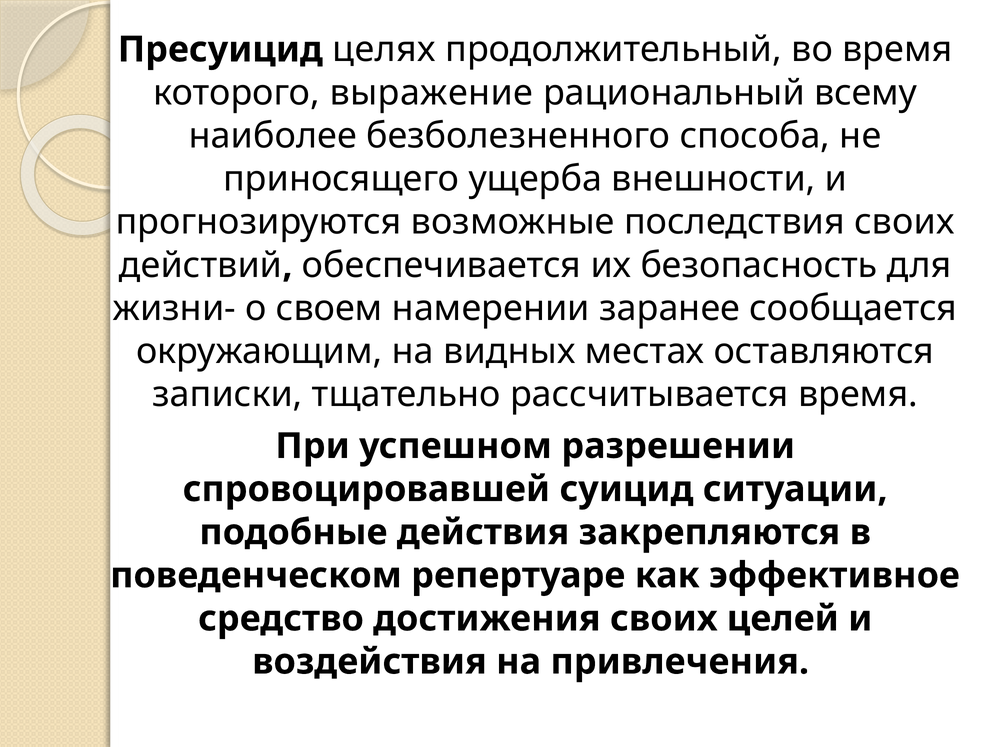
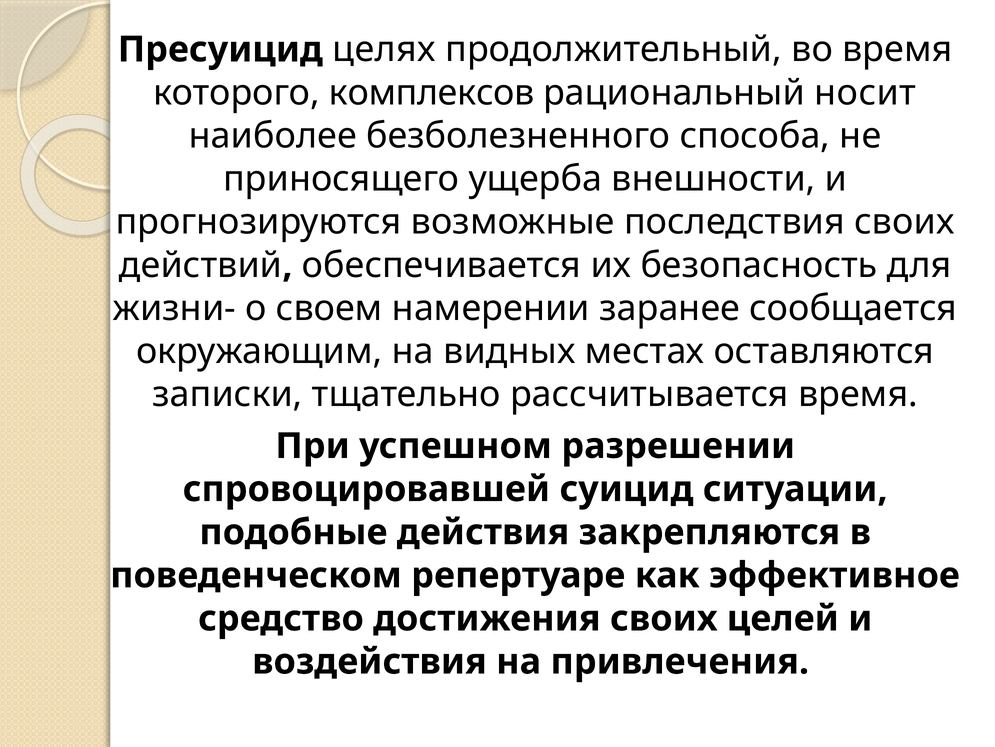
выражение: выражение -> комплексов (432, 93)
всему: всему -> носит (865, 93)
